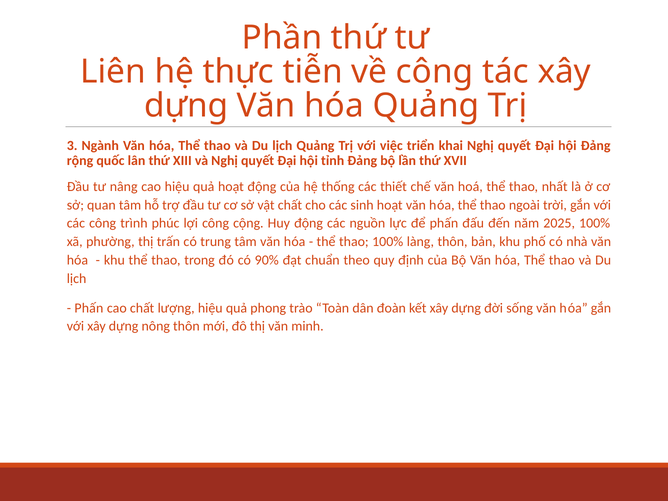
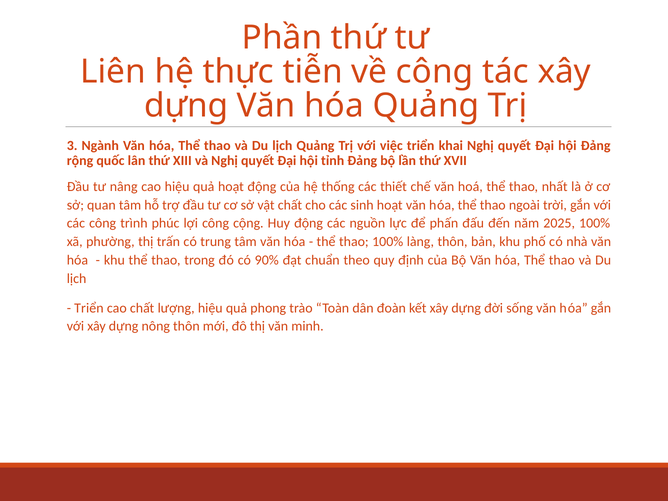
Phấn: Phấn -> Triển (89, 308)
